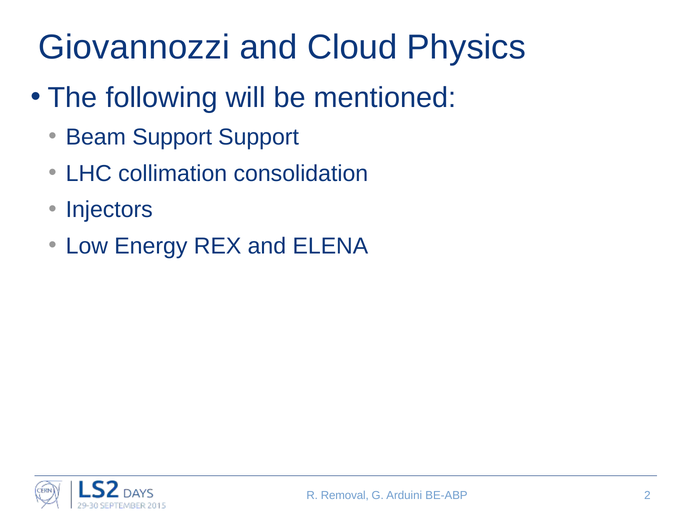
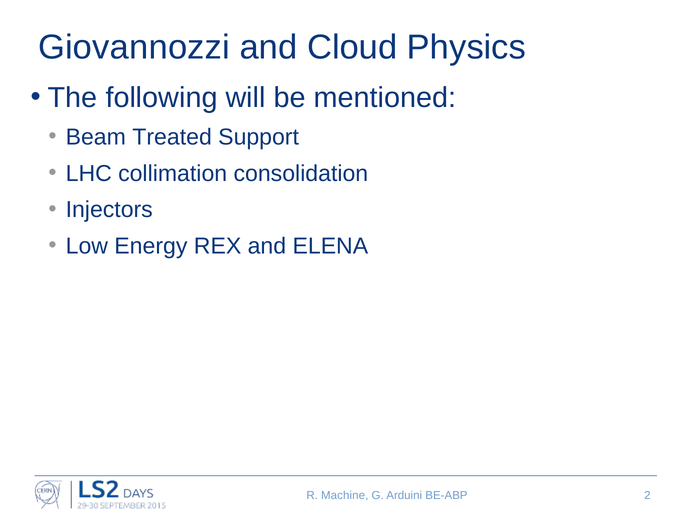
Beam Support: Support -> Treated (172, 137)
Removal: Removal -> Machine (345, 496)
